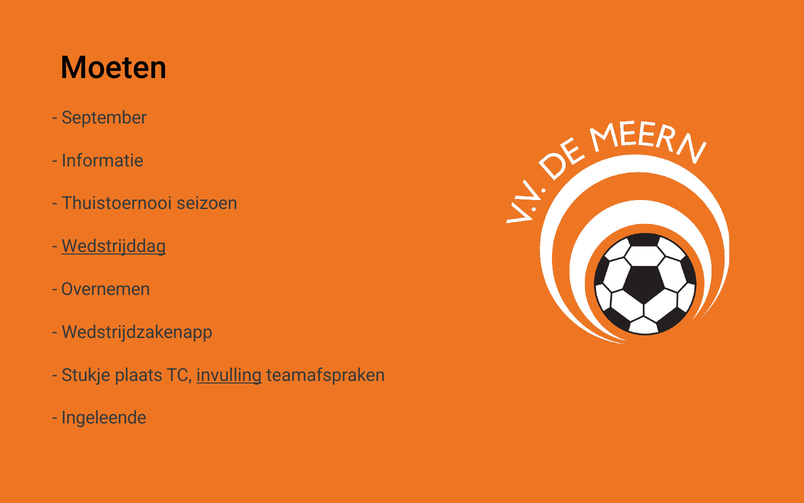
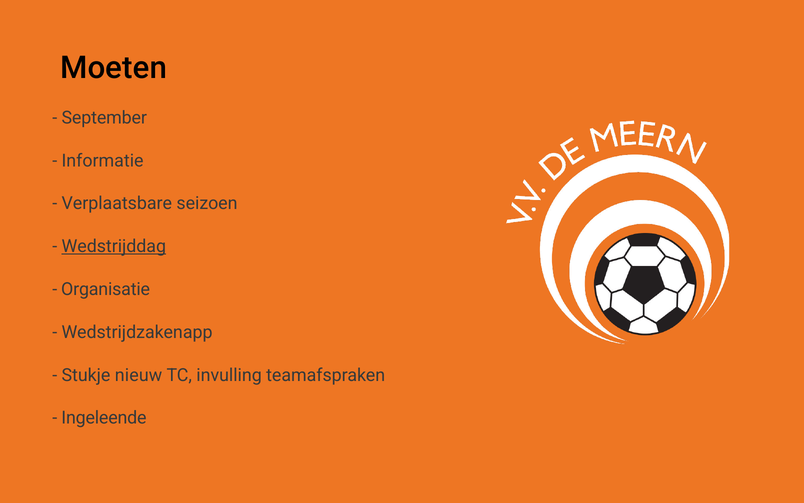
Thuistoernooi: Thuistoernooi -> Verplaatsbare (117, 203)
Overnemen: Overnemen -> Organisatie (106, 289)
plaats: plaats -> nieuw (139, 375)
invulling underline: present -> none (229, 375)
